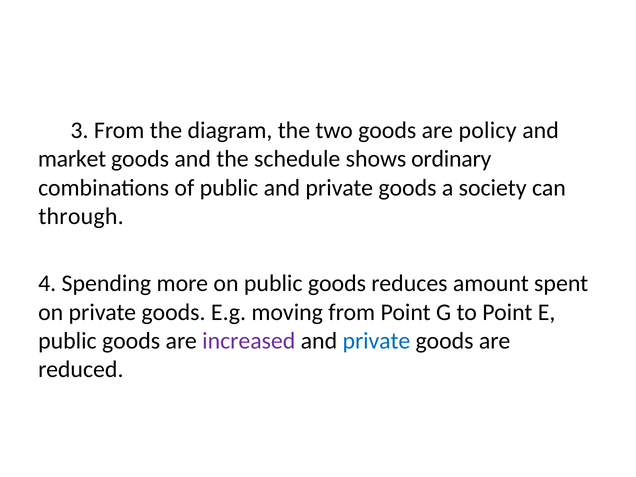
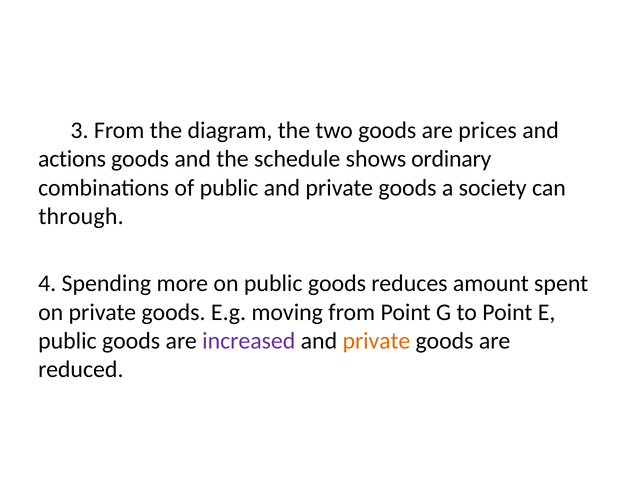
policy: policy -> prices (488, 130)
market: market -> actions (72, 159)
private colour: blue -> orange (376, 341)
